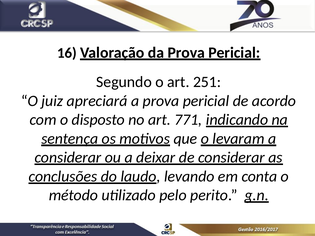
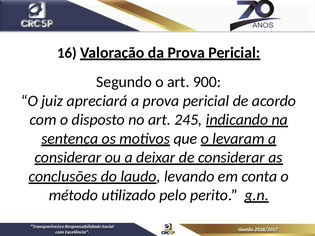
251: 251 -> 900 (207, 82)
771: 771 -> 245 (188, 120)
